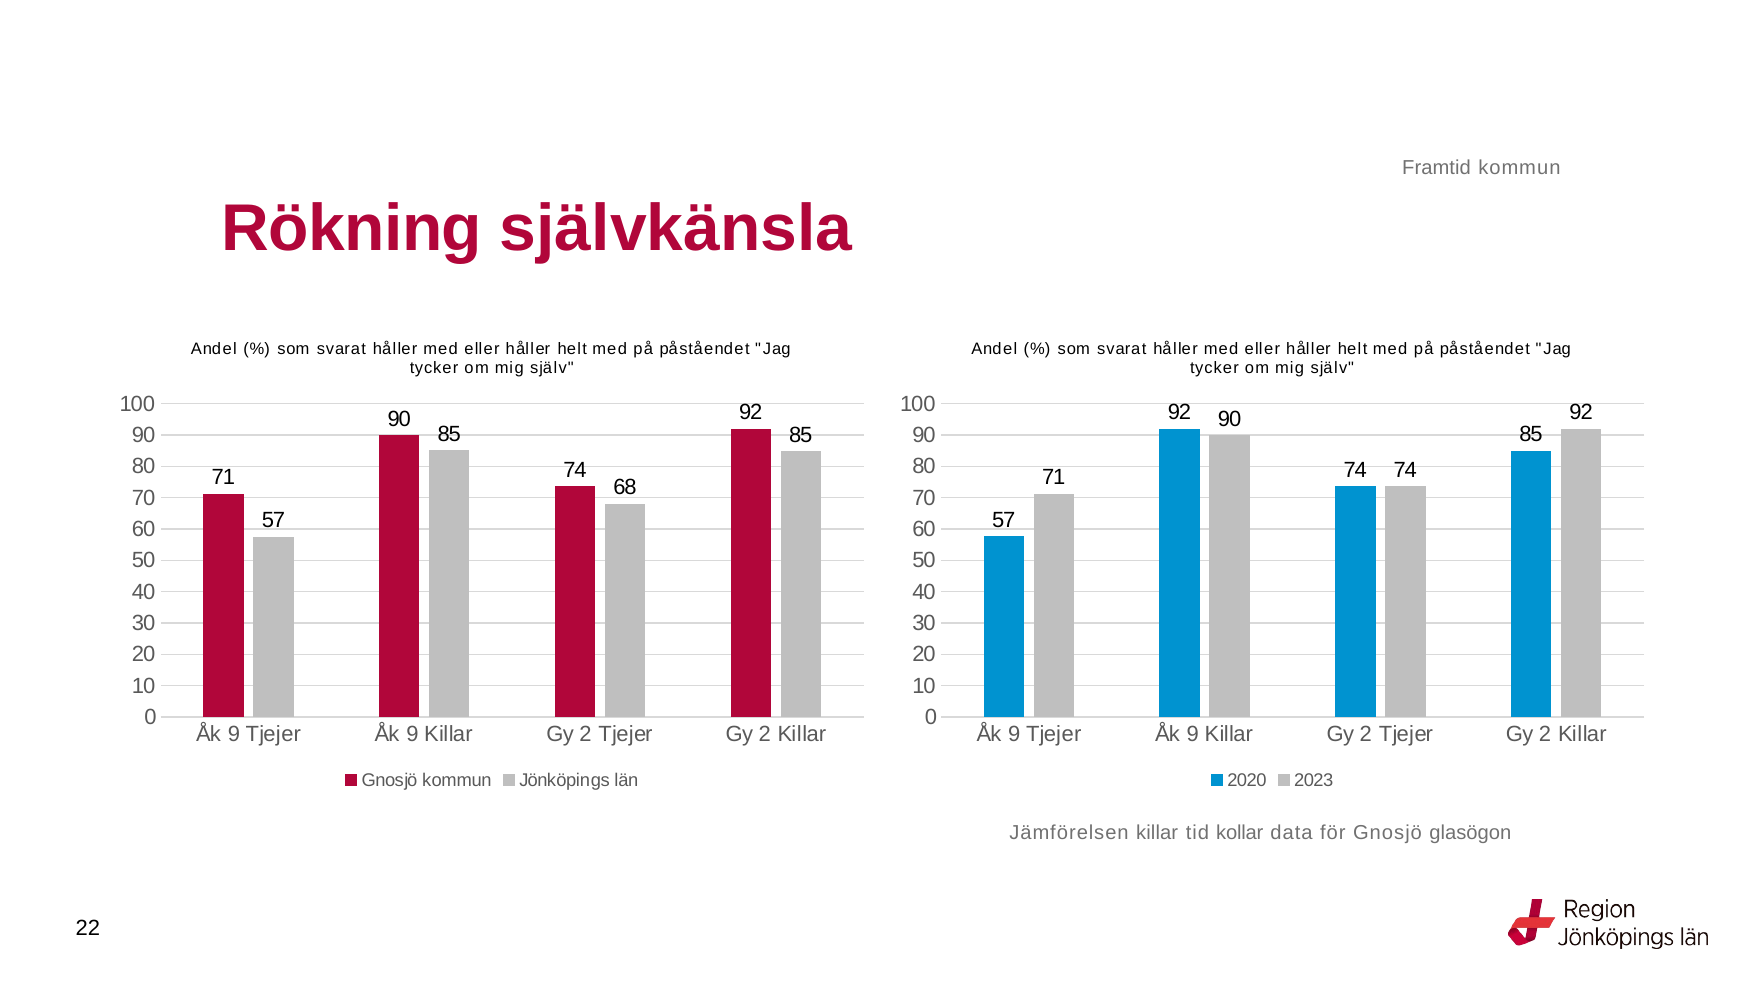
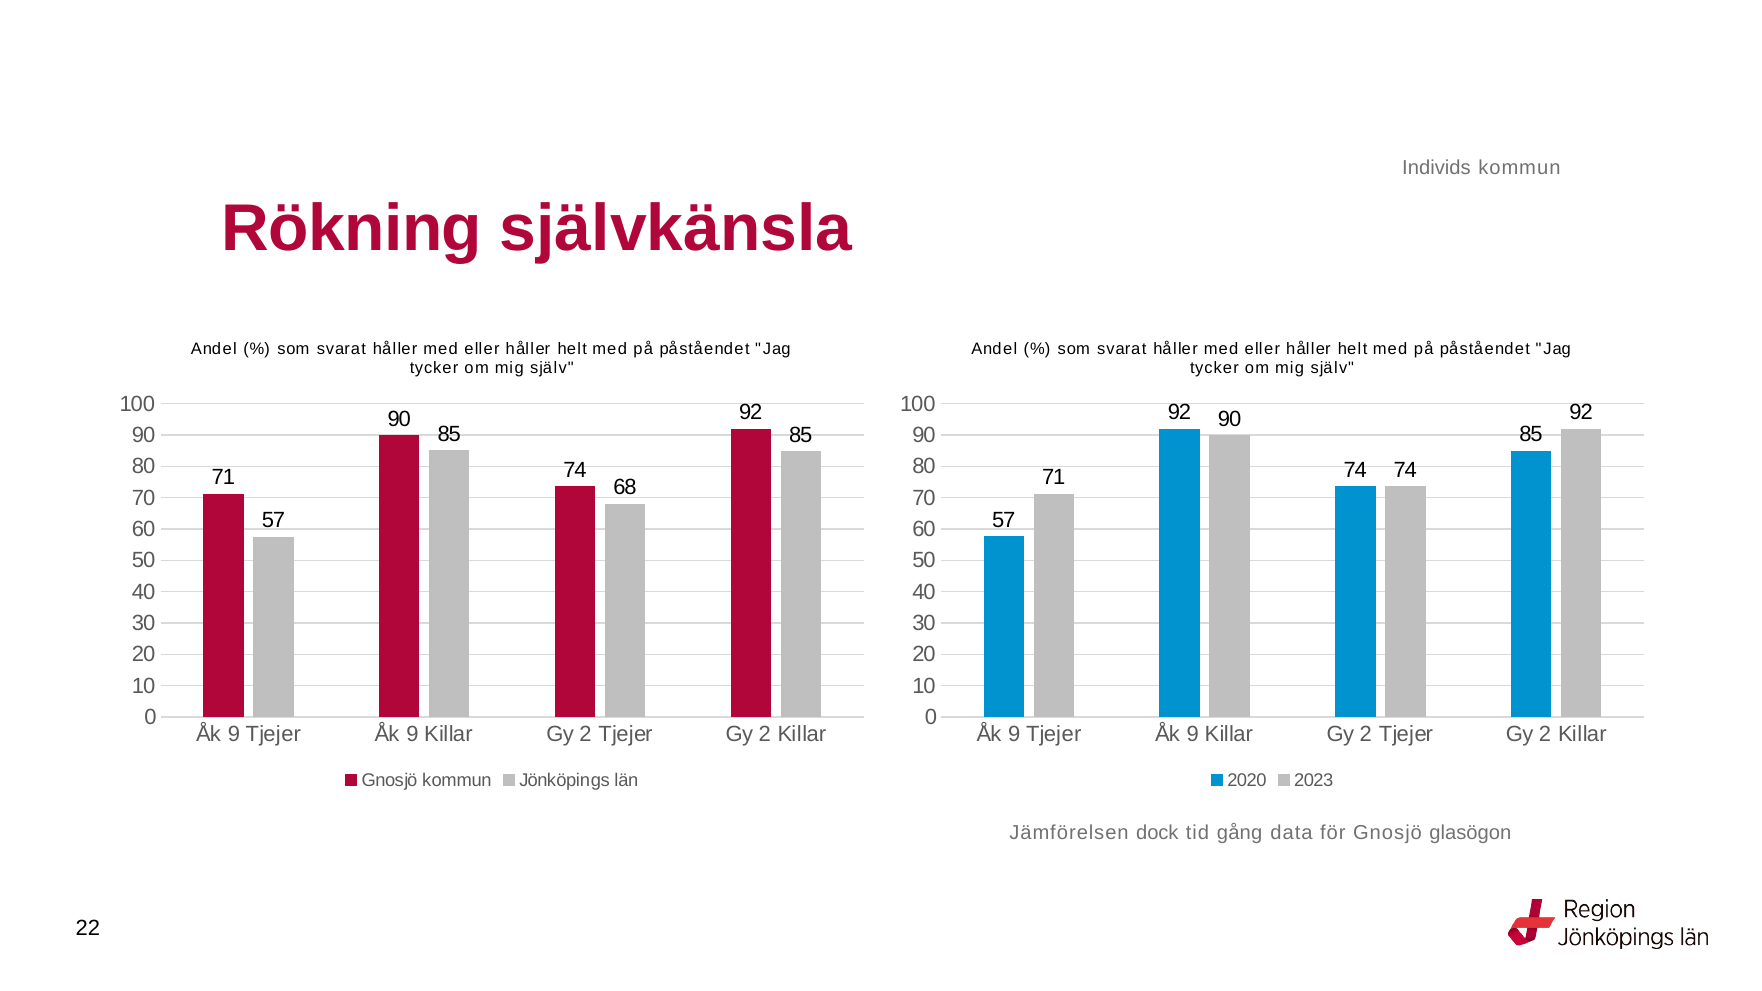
Framtid: Framtid -> Individs (1436, 167)
Jämförelsen killar: killar -> dock (1157, 833)
kollar: kollar -> gång (1240, 833)
